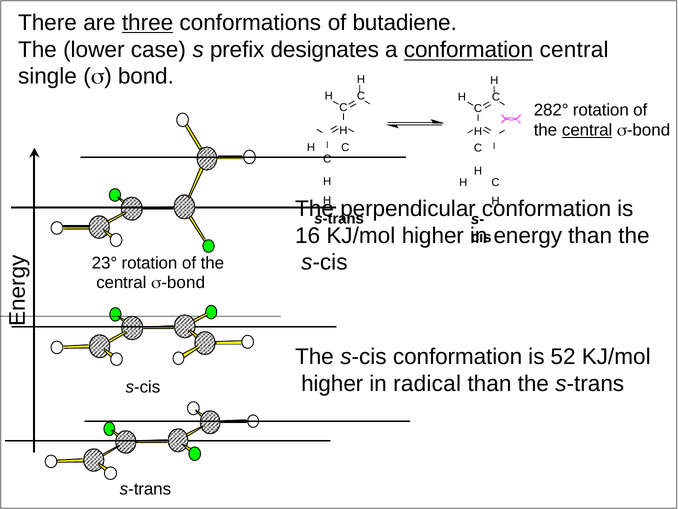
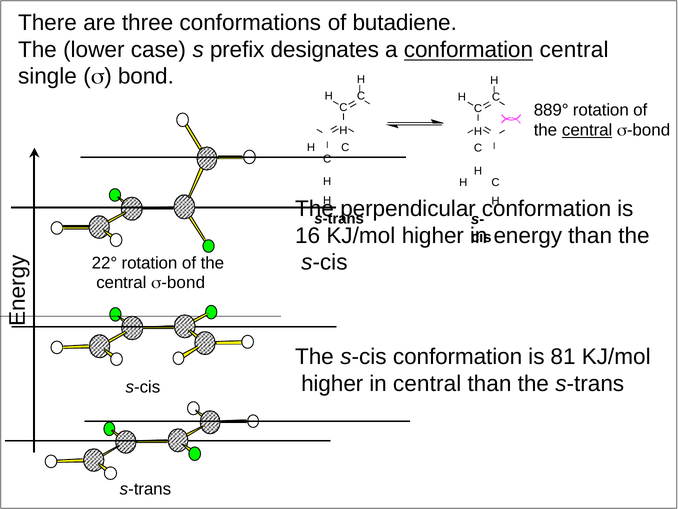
three underline: present -> none (148, 23)
282°: 282° -> 889° (551, 110)
23°: 23° -> 22° (104, 263)
52: 52 -> 81 (563, 356)
in radical: radical -> central (427, 383)
